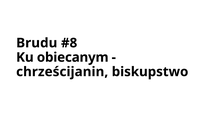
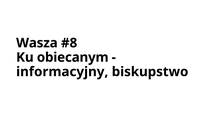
Brudu: Brudu -> Wasza (37, 43)
chrześcijanin: chrześcijanin -> informacyjny (62, 72)
